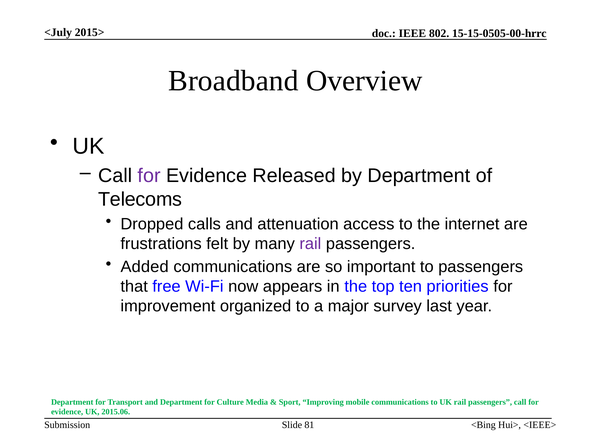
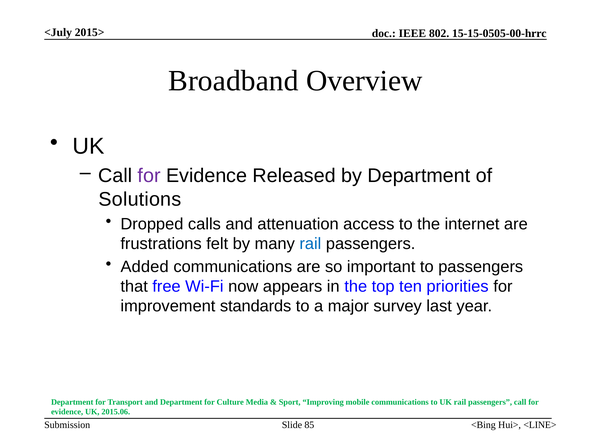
Telecoms: Telecoms -> Solutions (140, 199)
rail colour: purple -> blue (310, 244)
organized: organized -> standards (256, 306)
81: 81 -> 85 (309, 425)
<IEEE>: <IEEE> -> <LINE> (540, 425)
